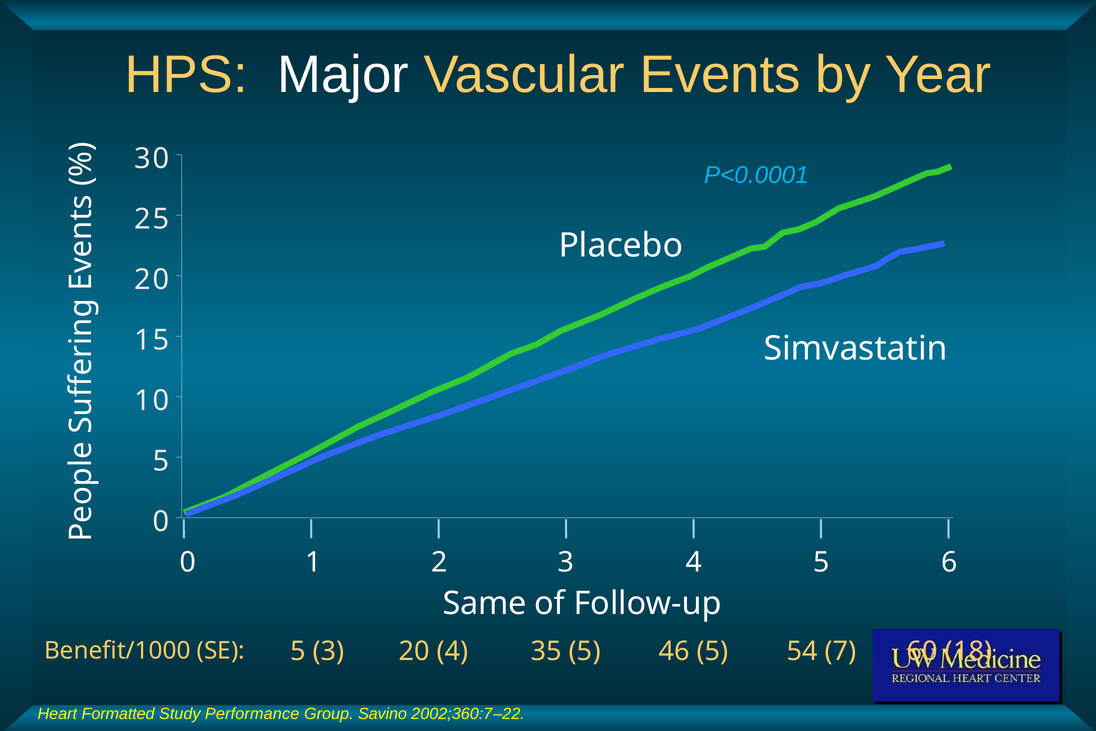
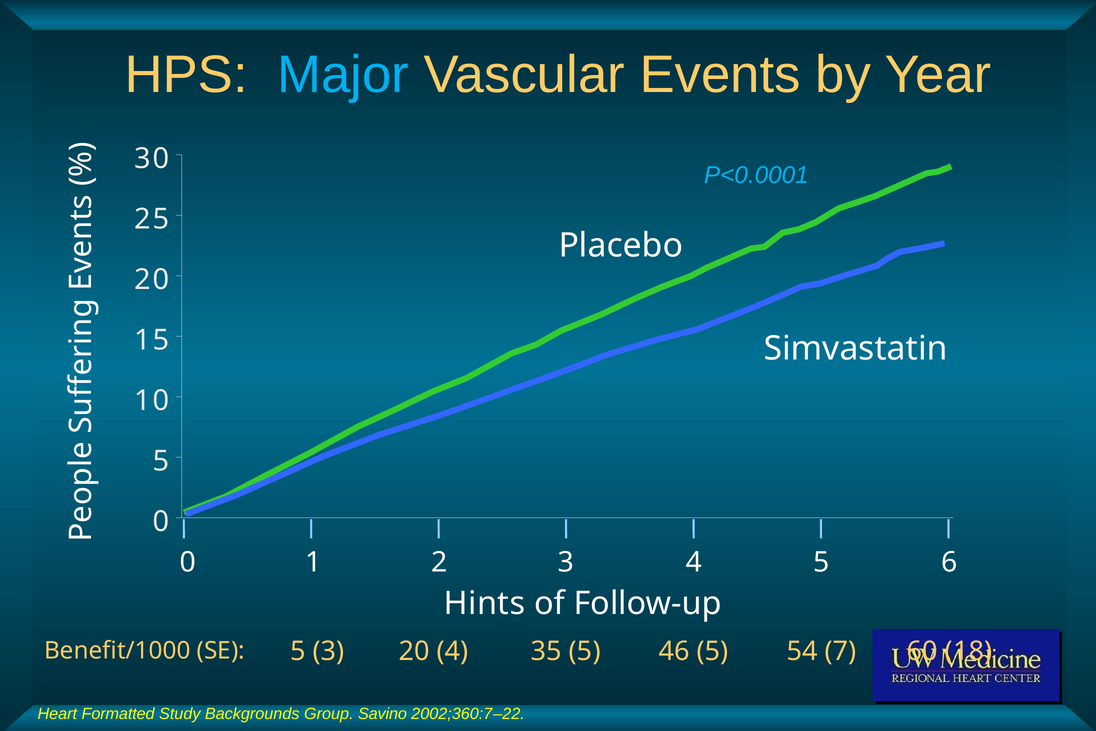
Major colour: white -> light blue (343, 75)
Same: Same -> Hints (485, 603)
Performance: Performance -> Backgrounds (252, 714)
